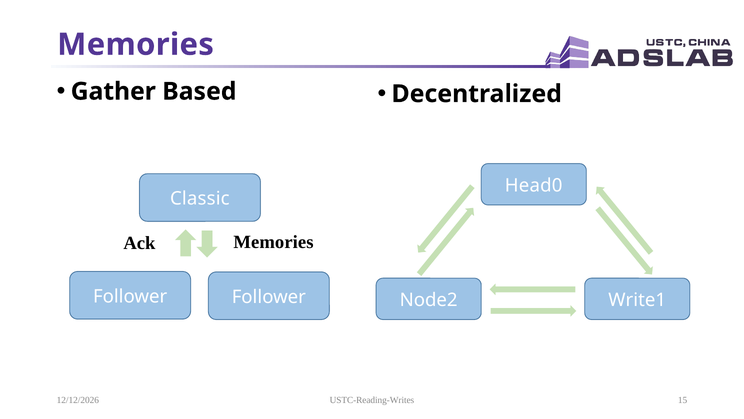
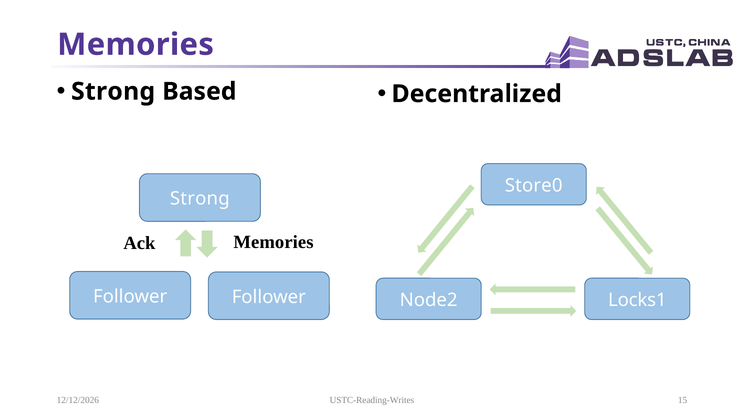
Gather: Gather -> Strong (113, 91)
Head0: Head0 -> Store0 (534, 185)
Classic: Classic -> Strong (200, 199)
Write1: Write1 -> Locks1 (637, 300)
